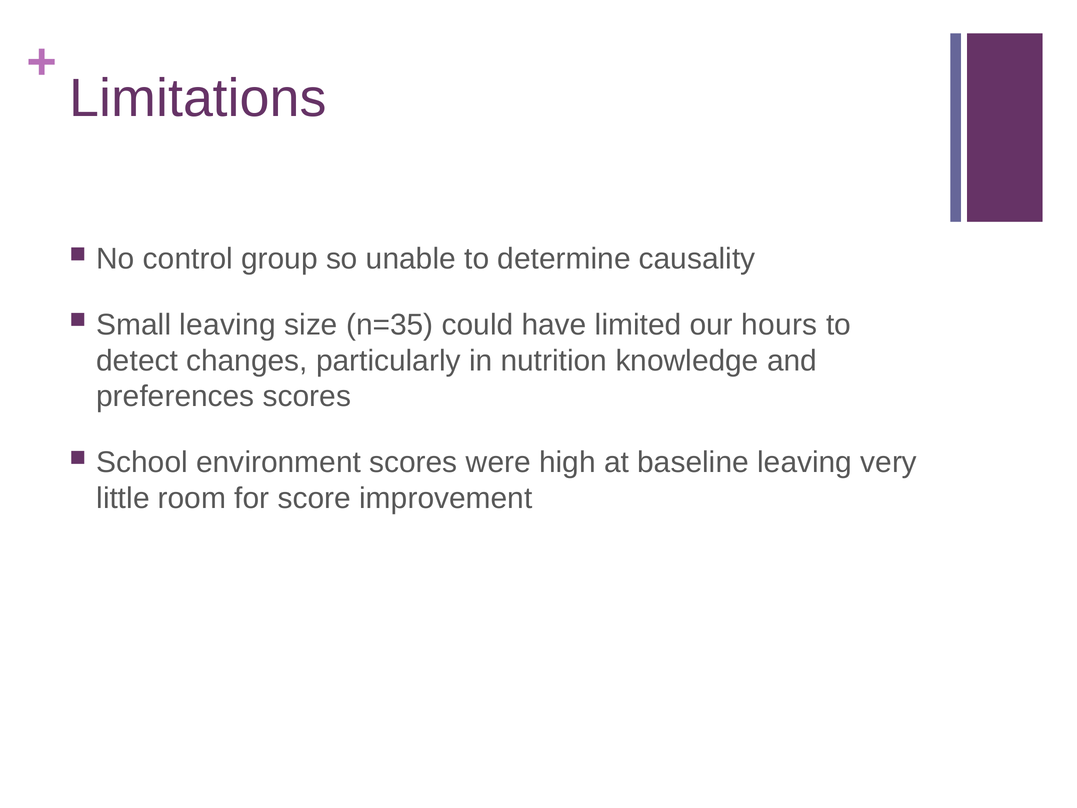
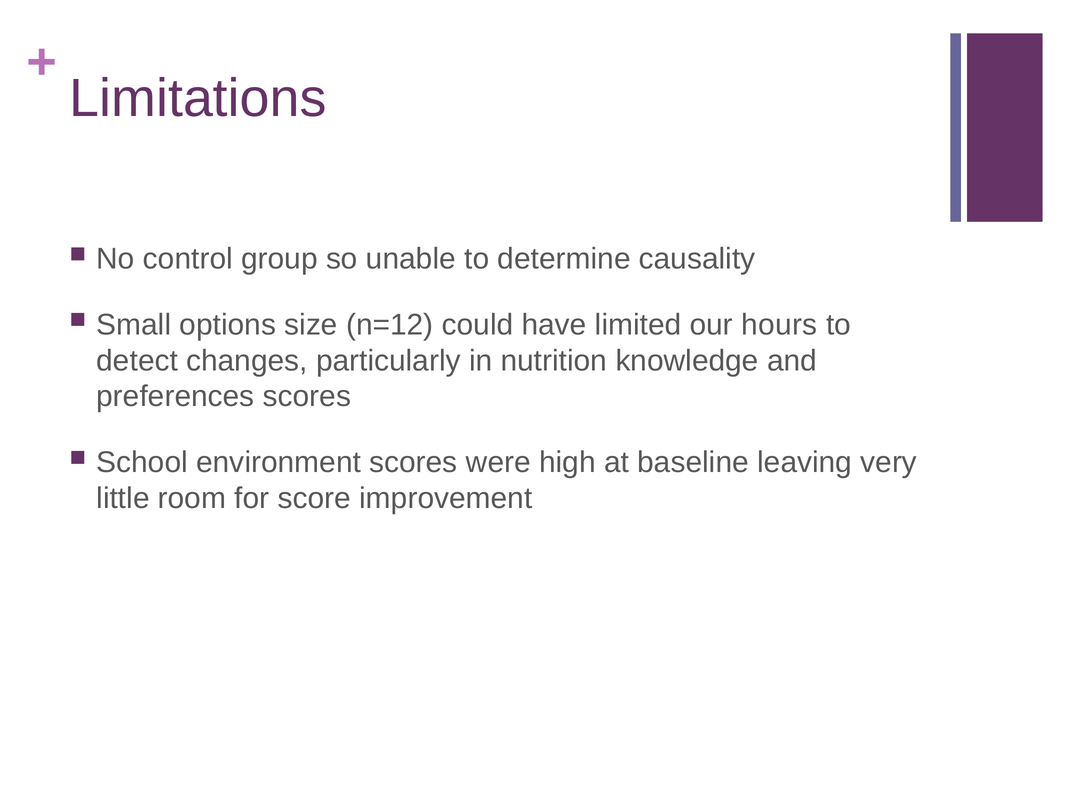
Small leaving: leaving -> options (228, 325)
n=35: n=35 -> n=12 (390, 325)
